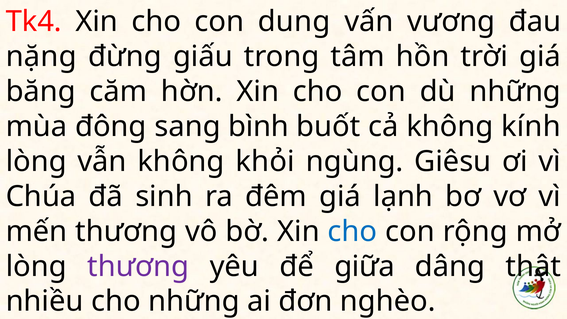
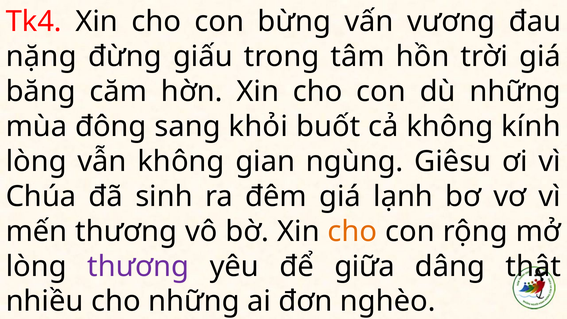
dung: dung -> bừng (294, 22)
bình: bình -> khỏi (258, 127)
khỏi: khỏi -> gian (265, 161)
cho colour: blue -> orange (352, 231)
